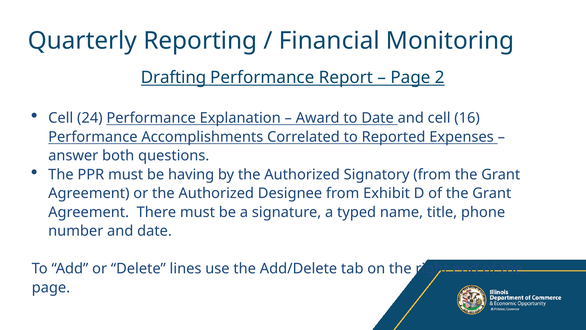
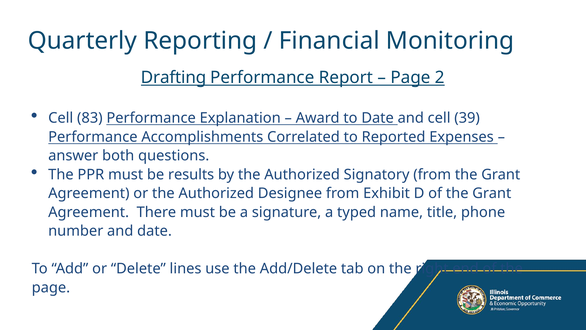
24: 24 -> 83 (90, 118)
16: 16 -> 39 (467, 118)
having: having -> results (191, 174)
